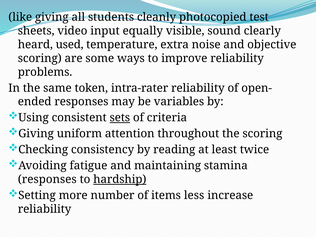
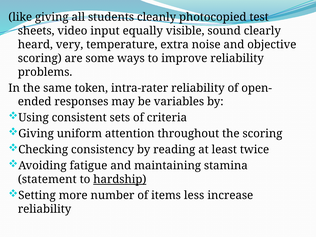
used: used -> very (70, 45)
sets underline: present -> none (120, 118)
responses: responses -> statement (47, 179)
